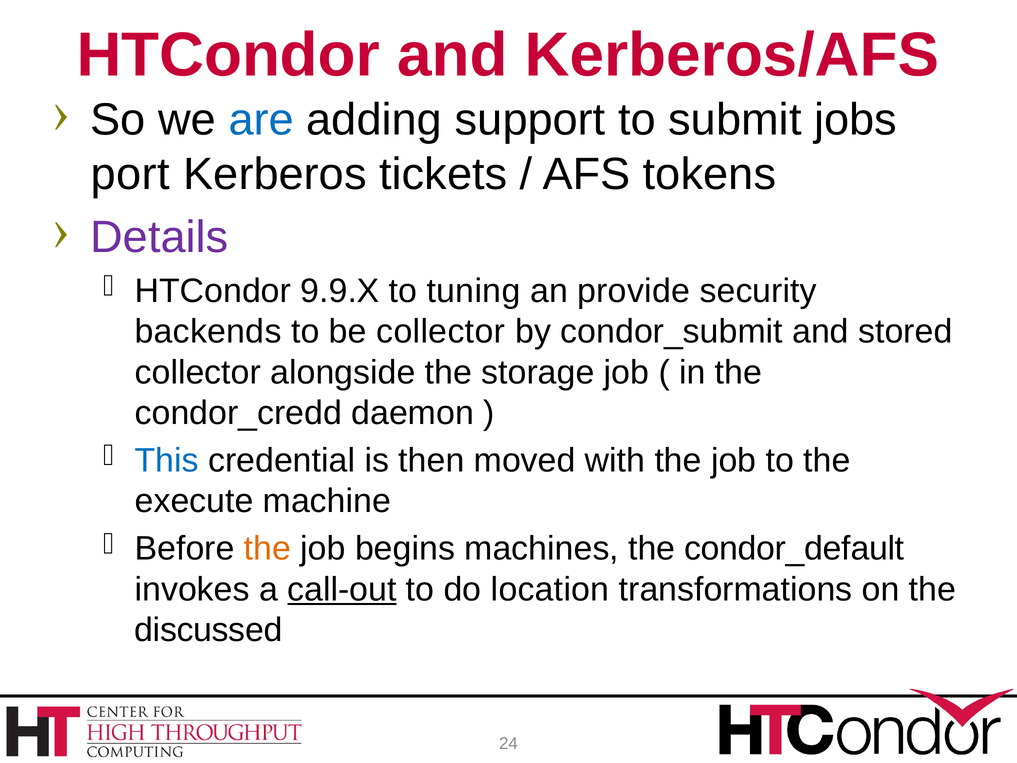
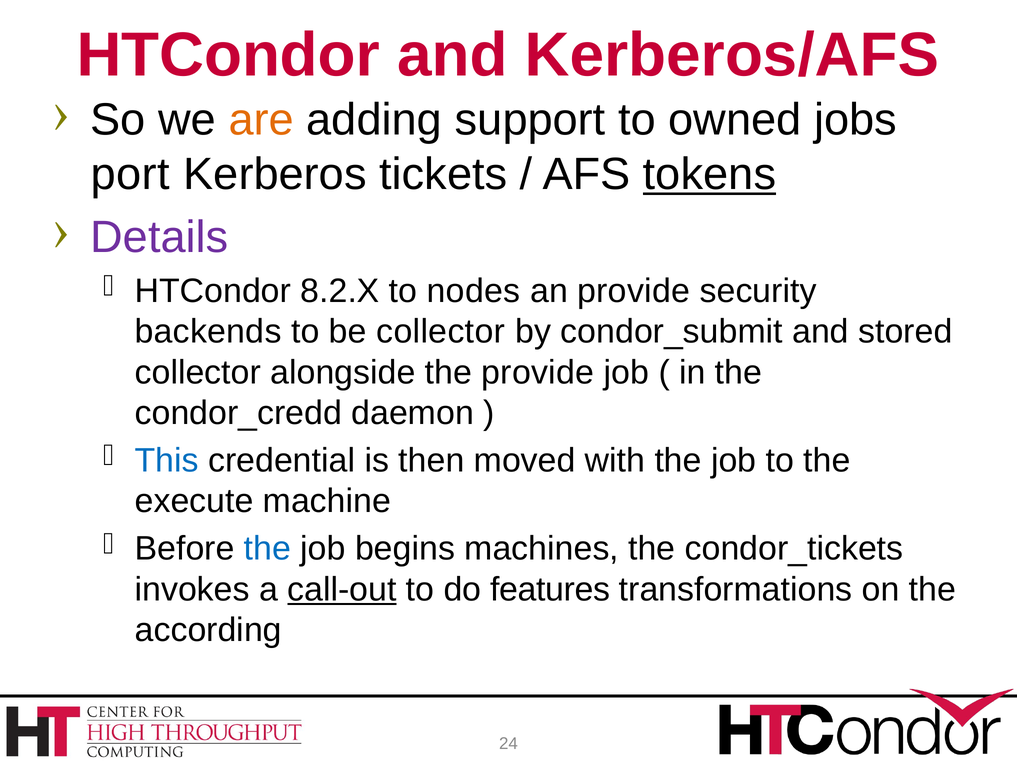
are colour: blue -> orange (261, 120)
submit: submit -> owned (735, 120)
tokens underline: none -> present (710, 174)
9.9.X: 9.9.X -> 8.2.X (340, 291)
tuning: tuning -> nodes (474, 291)
the storage: storage -> provide (538, 372)
the colour: orange -> blue (267, 549)
condor_default: condor_default -> condor_tickets (794, 549)
location: location -> features (550, 589)
discussed: discussed -> according (208, 630)
